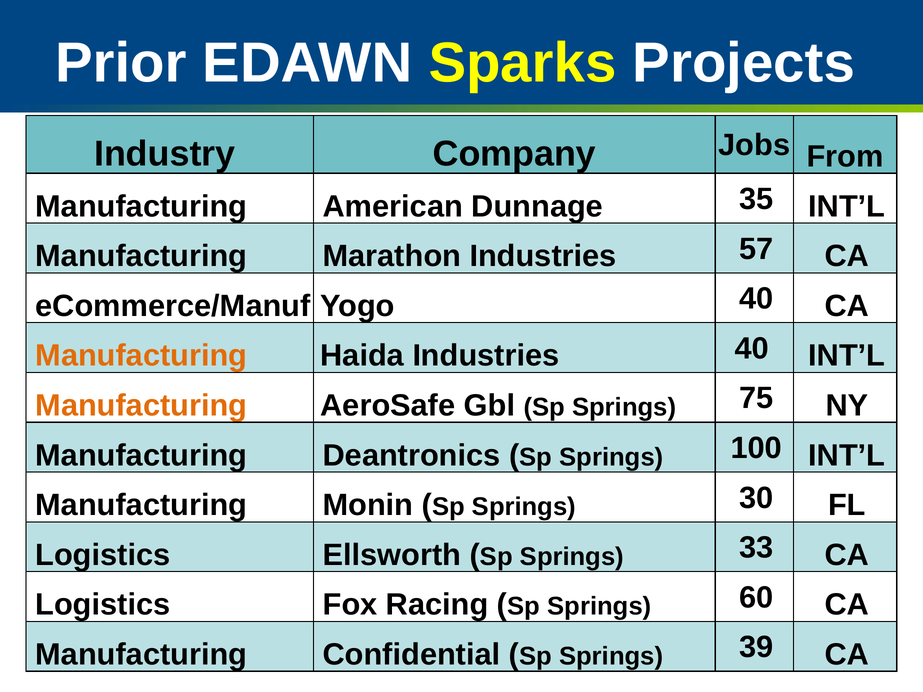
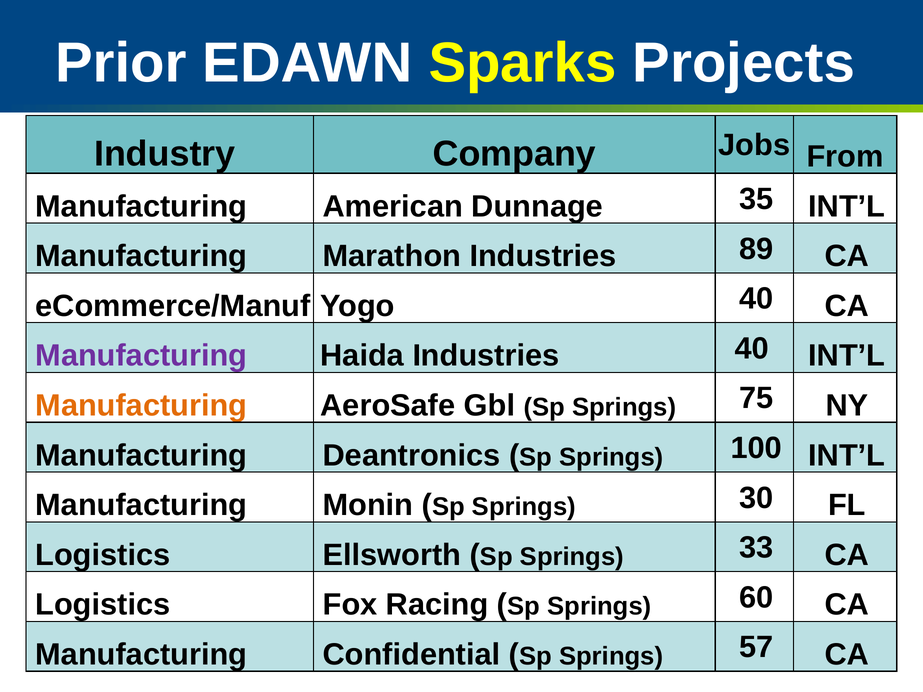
57: 57 -> 89 (756, 249)
Manufacturing colour: orange -> purple (141, 356)
39: 39 -> 57 (756, 648)
